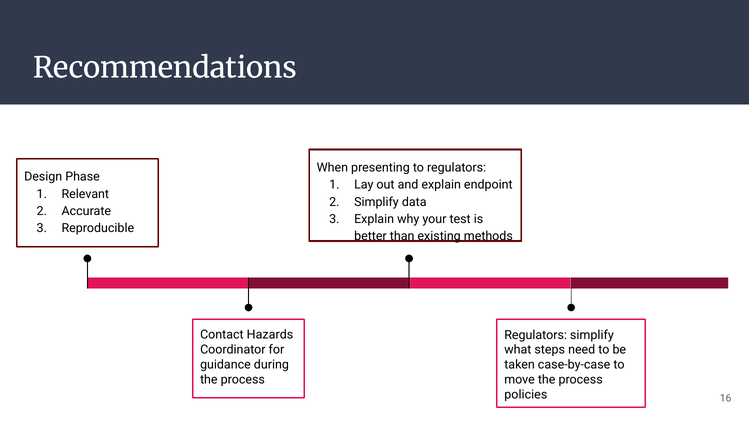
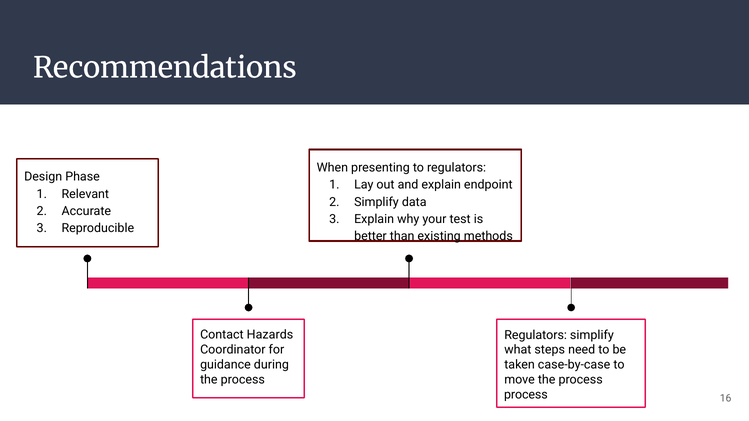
policies: policies -> process (526, 395)
